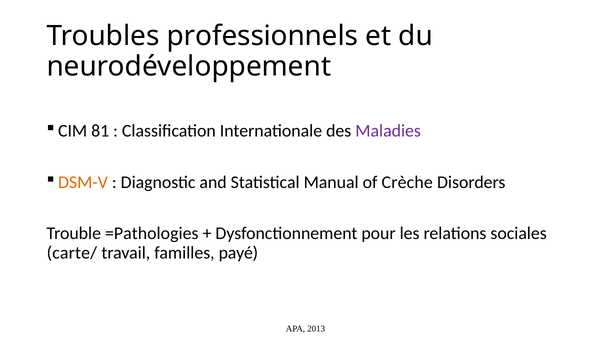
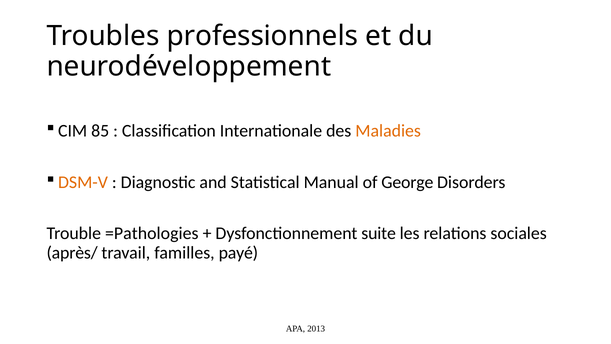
81: 81 -> 85 (100, 131)
Maladies colour: purple -> orange (388, 131)
Crèche: Crèche -> George (407, 182)
pour: pour -> suite (379, 233)
carte/: carte/ -> après/ (72, 252)
